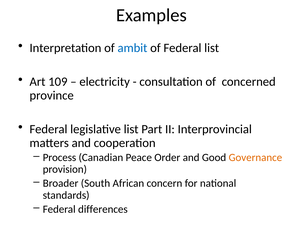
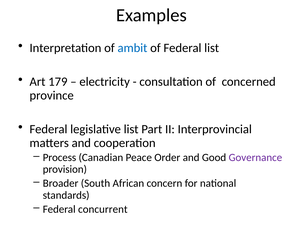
109: 109 -> 179 (58, 81)
Governance colour: orange -> purple (255, 157)
differences: differences -> concurrent (103, 208)
